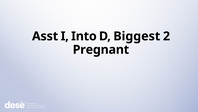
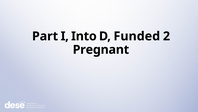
Asst: Asst -> Part (45, 36)
Biggest: Biggest -> Funded (137, 36)
